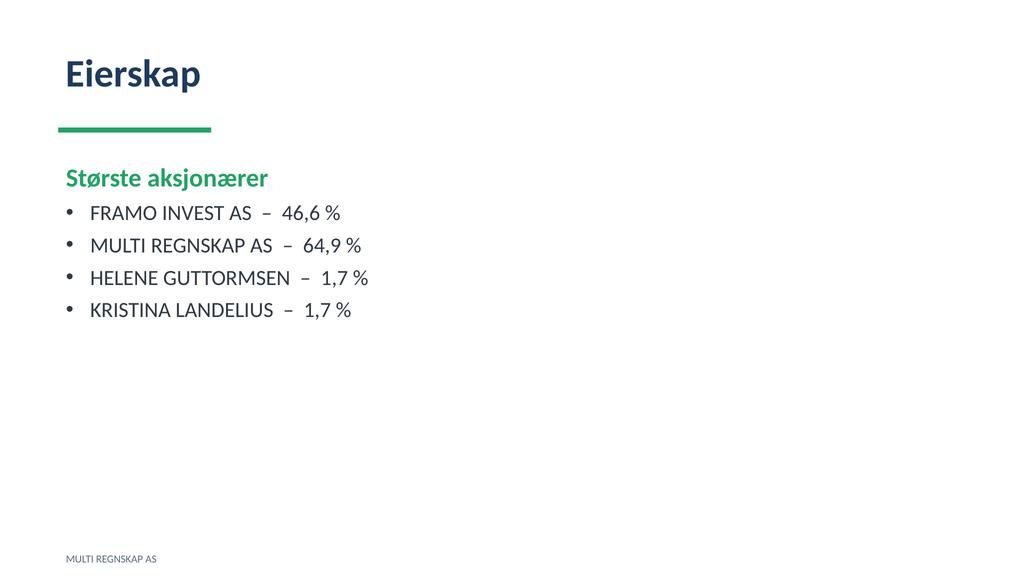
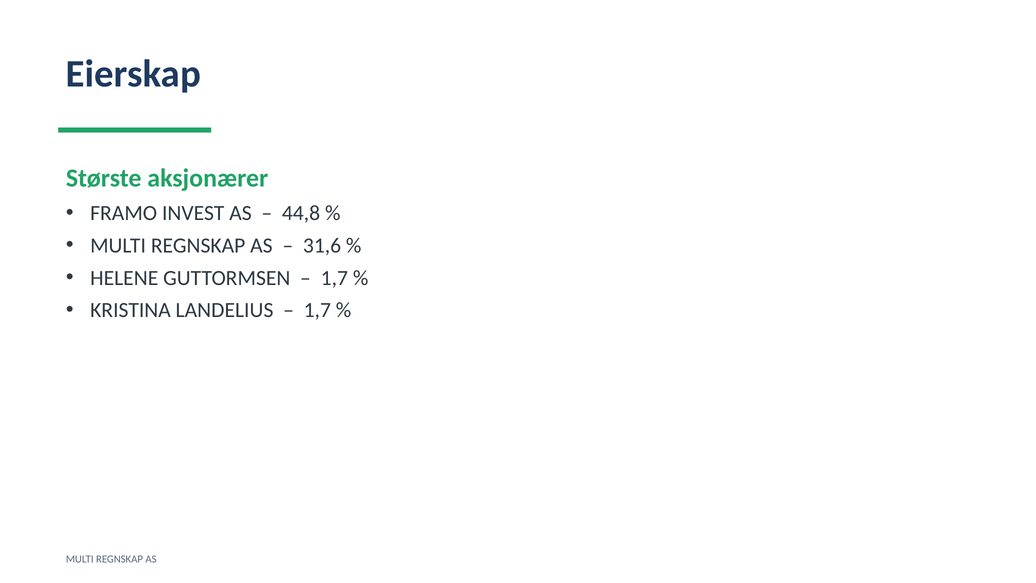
46,6: 46,6 -> 44,8 (301, 213)
64,9: 64,9 -> 31,6 (322, 245)
